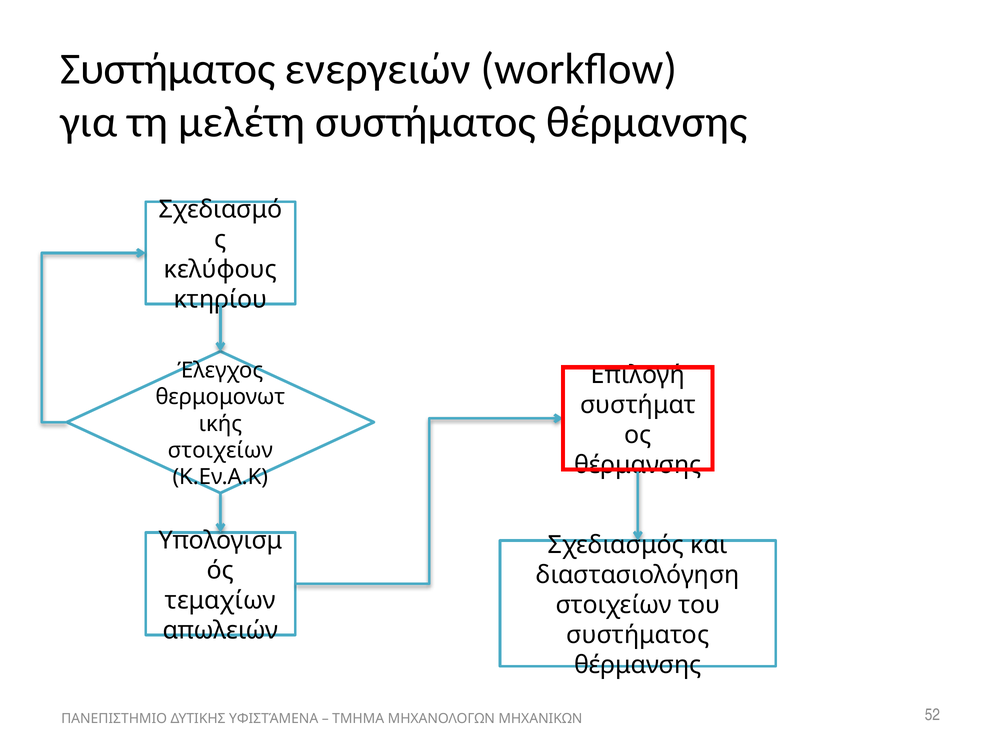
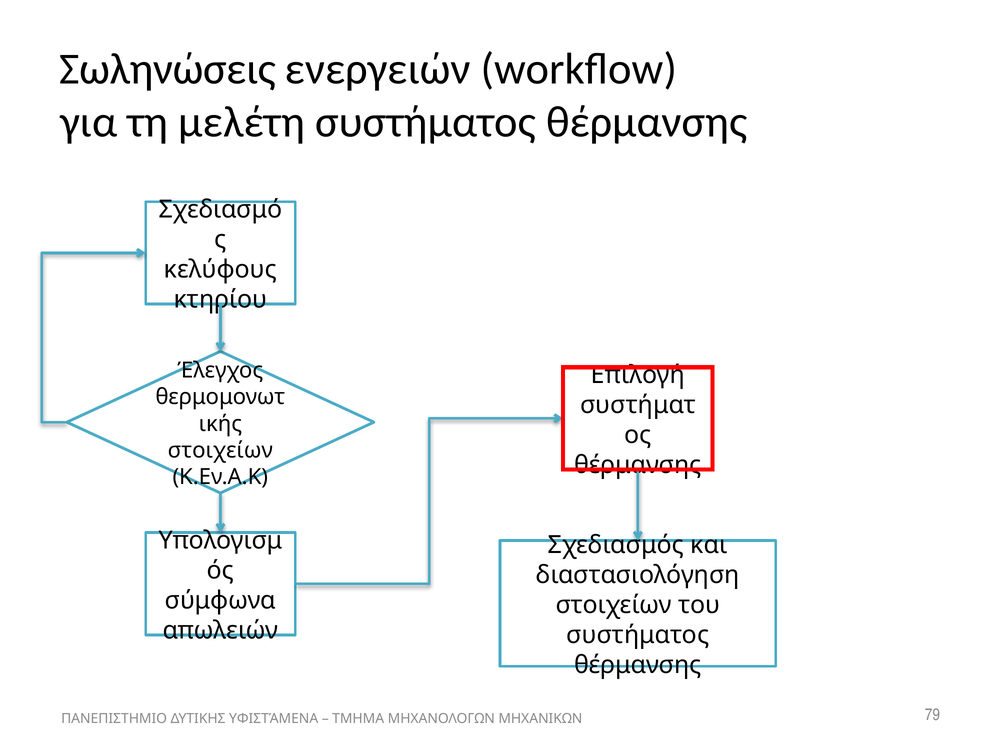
Συστήματος: Συστήματος -> Σωληνώσεις (168, 69)
τεμαχίων: τεμαχίων -> σύμφωνα (221, 600)
52: 52 -> 79 (932, 715)
